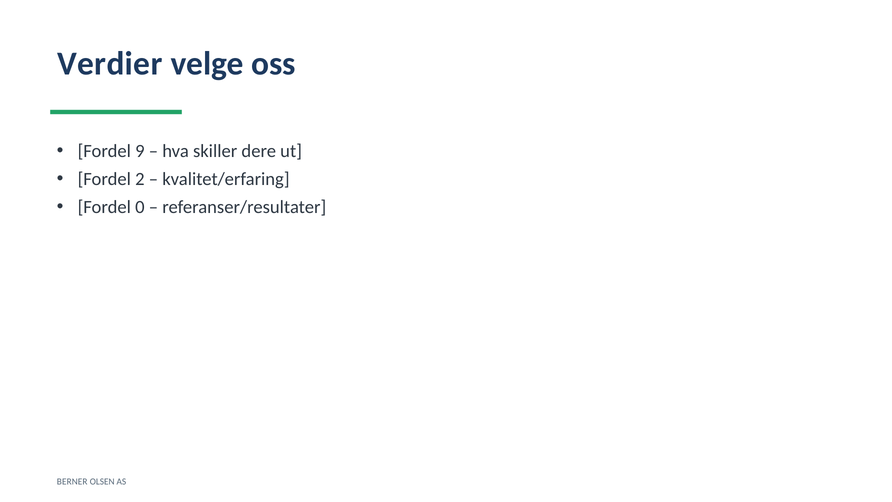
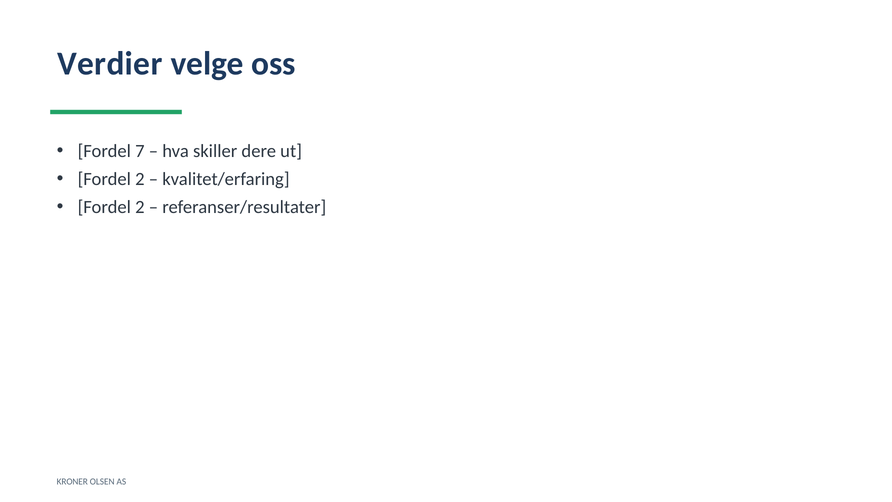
9: 9 -> 7 (140, 151)
0: 0 -> 2 (140, 207)
BERNER: BERNER -> KRONER (72, 481)
